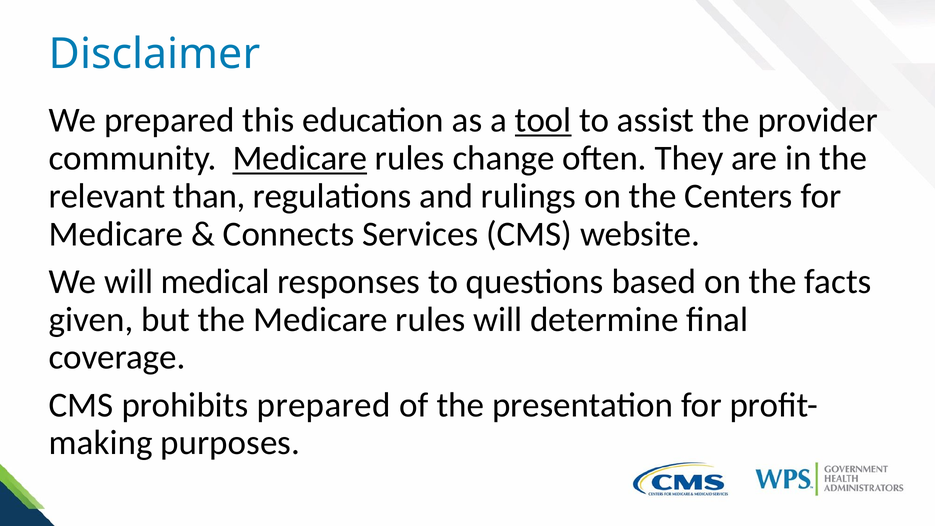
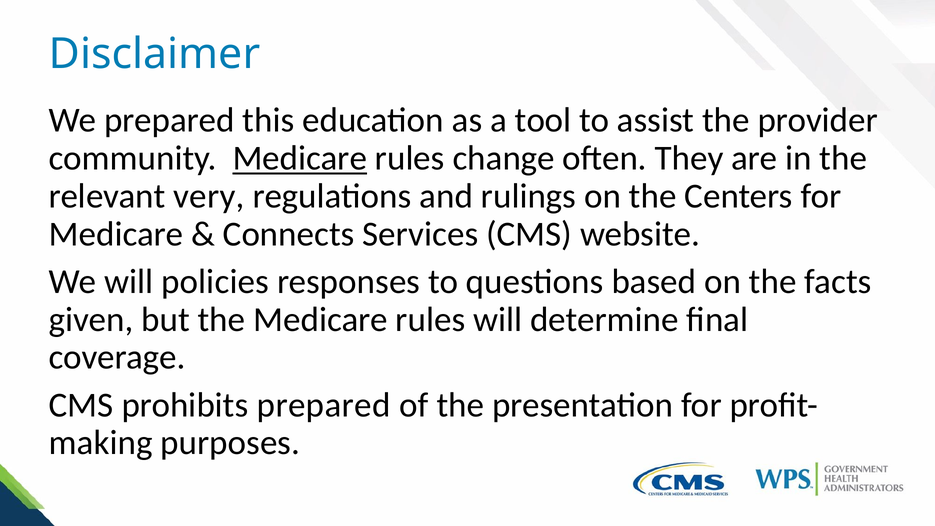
tool underline: present -> none (543, 120)
than: than -> very (209, 196)
medical: medical -> policies (215, 282)
